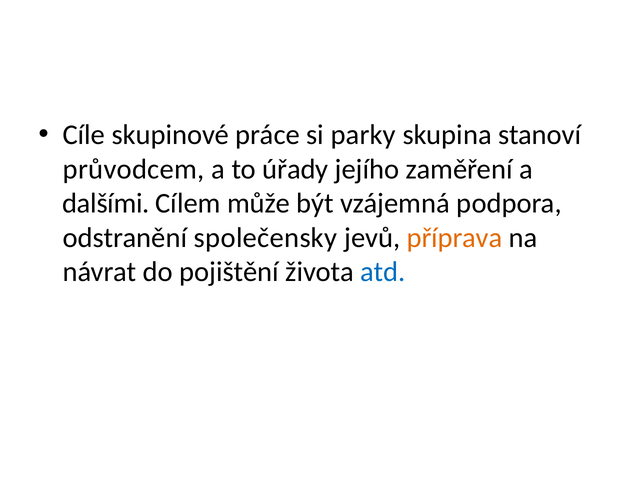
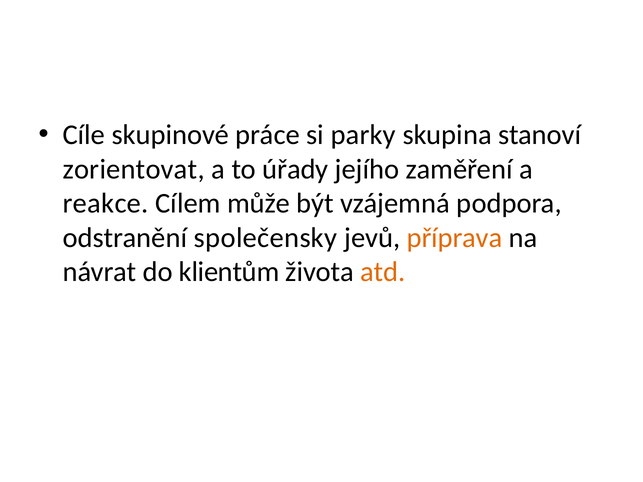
průvodcem: průvodcem -> zorientovat (134, 169)
dalšími: dalšími -> reakce (106, 203)
pojištění: pojištění -> klientům (229, 272)
atd colour: blue -> orange (383, 272)
